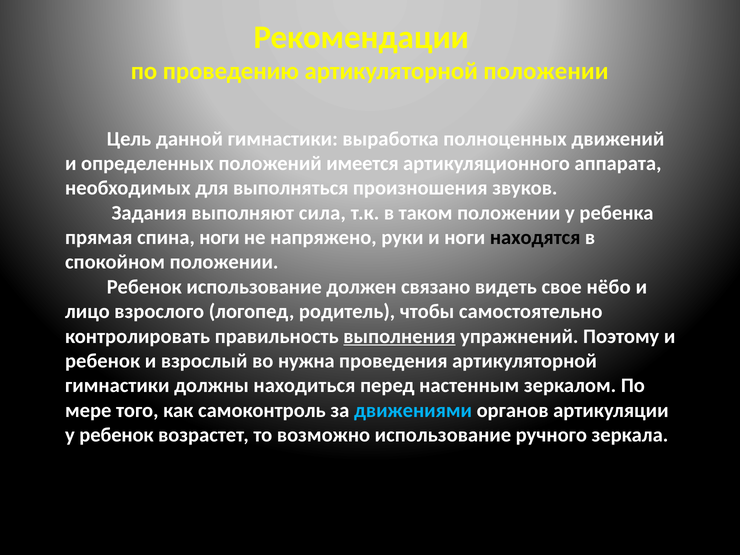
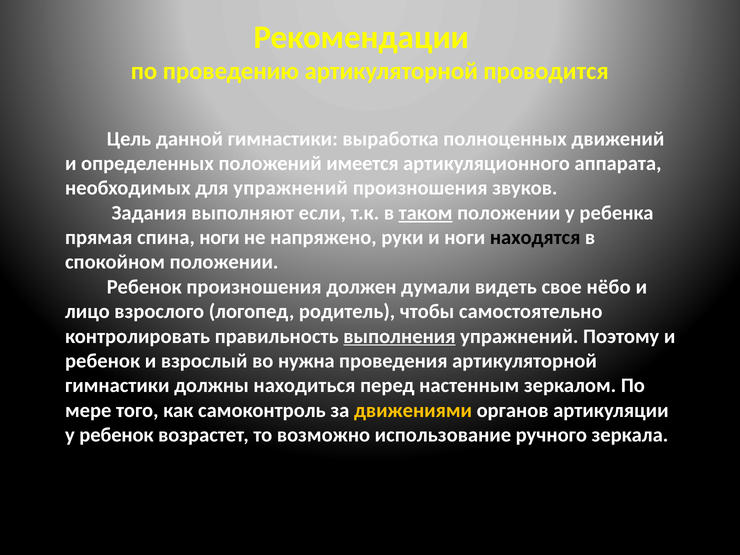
артикуляторной положении: положении -> проводится (546, 71)
для выполняться: выполняться -> упражнений (291, 188)
сила: сила -> если (322, 213)
таком underline: none -> present (426, 213)
Ребенок использование: использование -> произношения (254, 287)
связано: связано -> думали (436, 287)
движениями colour: light blue -> yellow (413, 410)
